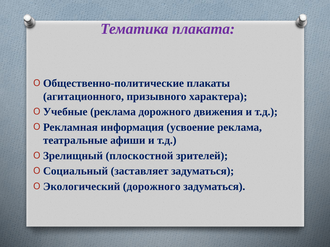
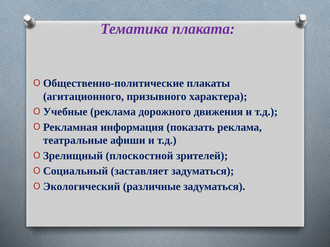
усвоение: усвоение -> показать (191, 127)
Экологический дорожного: дорожного -> различные (152, 187)
